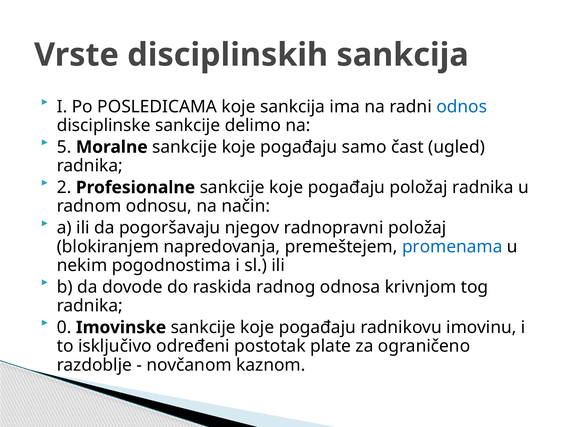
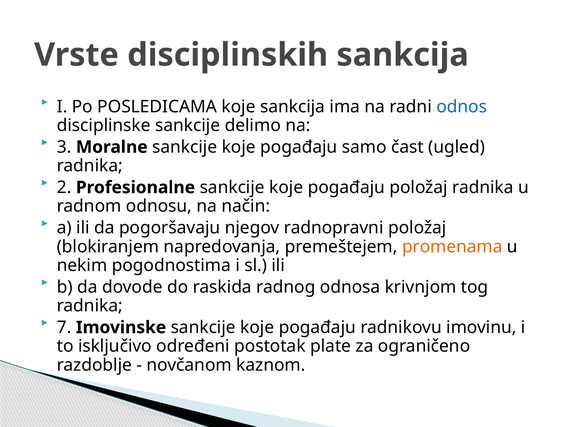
5: 5 -> 3 (64, 147)
promenama colour: blue -> orange (452, 247)
0: 0 -> 7 (64, 327)
